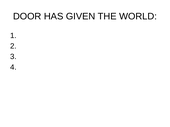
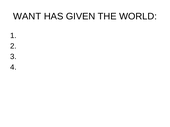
DOOR: DOOR -> WANT (27, 16)
